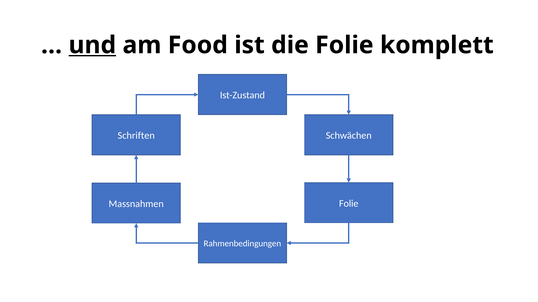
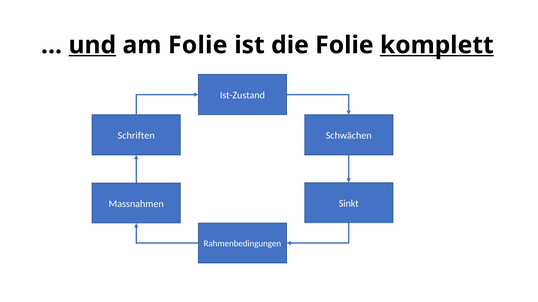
am Food: Food -> Folie (198, 45)
komplett underline: none -> present (437, 45)
Folie: Folie -> Sinkt (349, 204)
